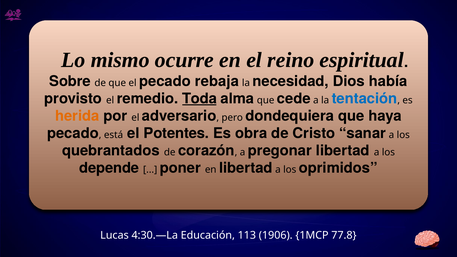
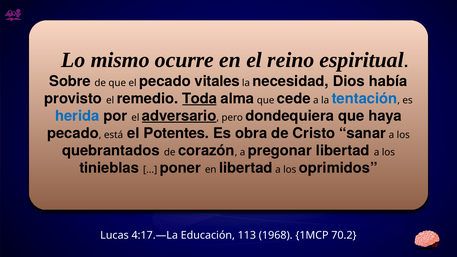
rebaja: rebaja -> vitales (217, 81)
herida colour: orange -> blue (77, 116)
adversario underline: none -> present (179, 116)
depende: depende -> tinieblas (109, 168)
4:30.—La: 4:30.—La -> 4:17.—La (155, 235)
1906: 1906 -> 1968 (276, 235)
77.8: 77.8 -> 70.2 (344, 235)
